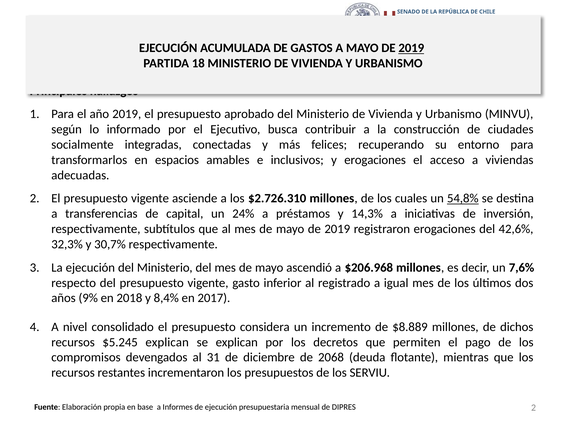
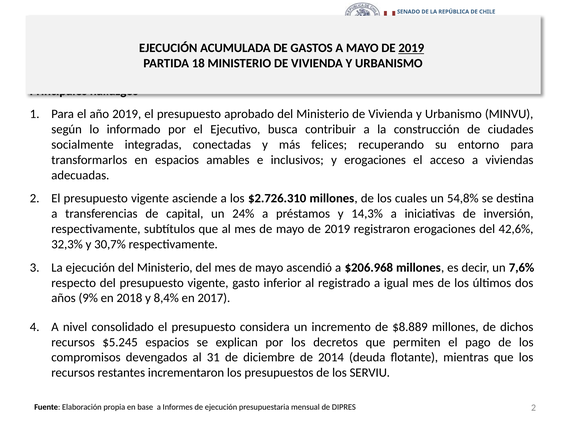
54,8% underline: present -> none (463, 198)
$5.245 explican: explican -> espacios (167, 342)
2068: 2068 -> 2014 (331, 357)
